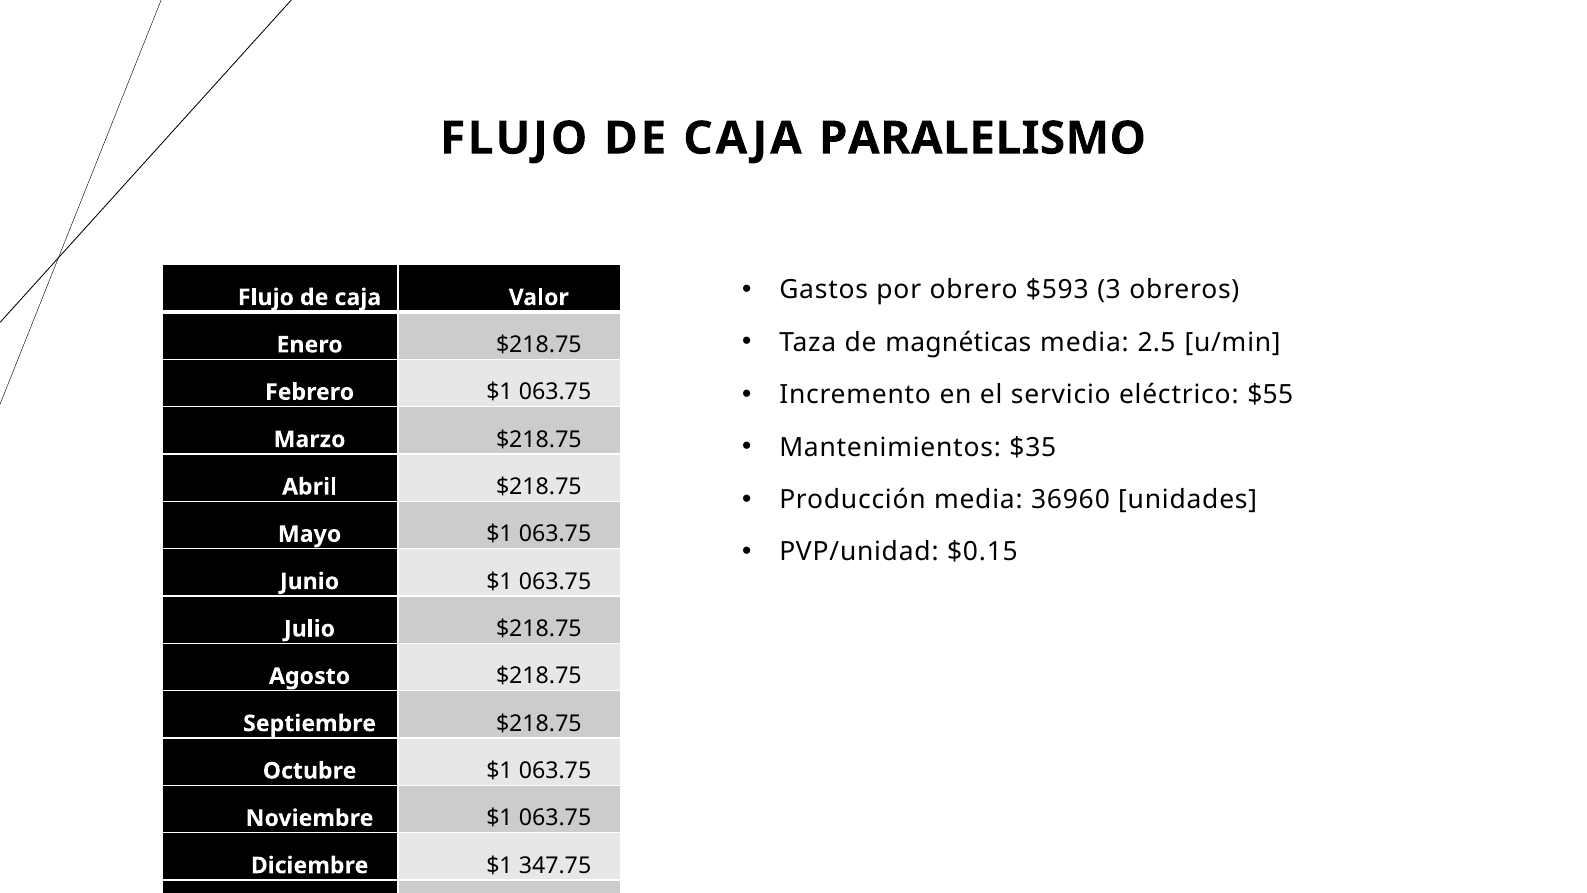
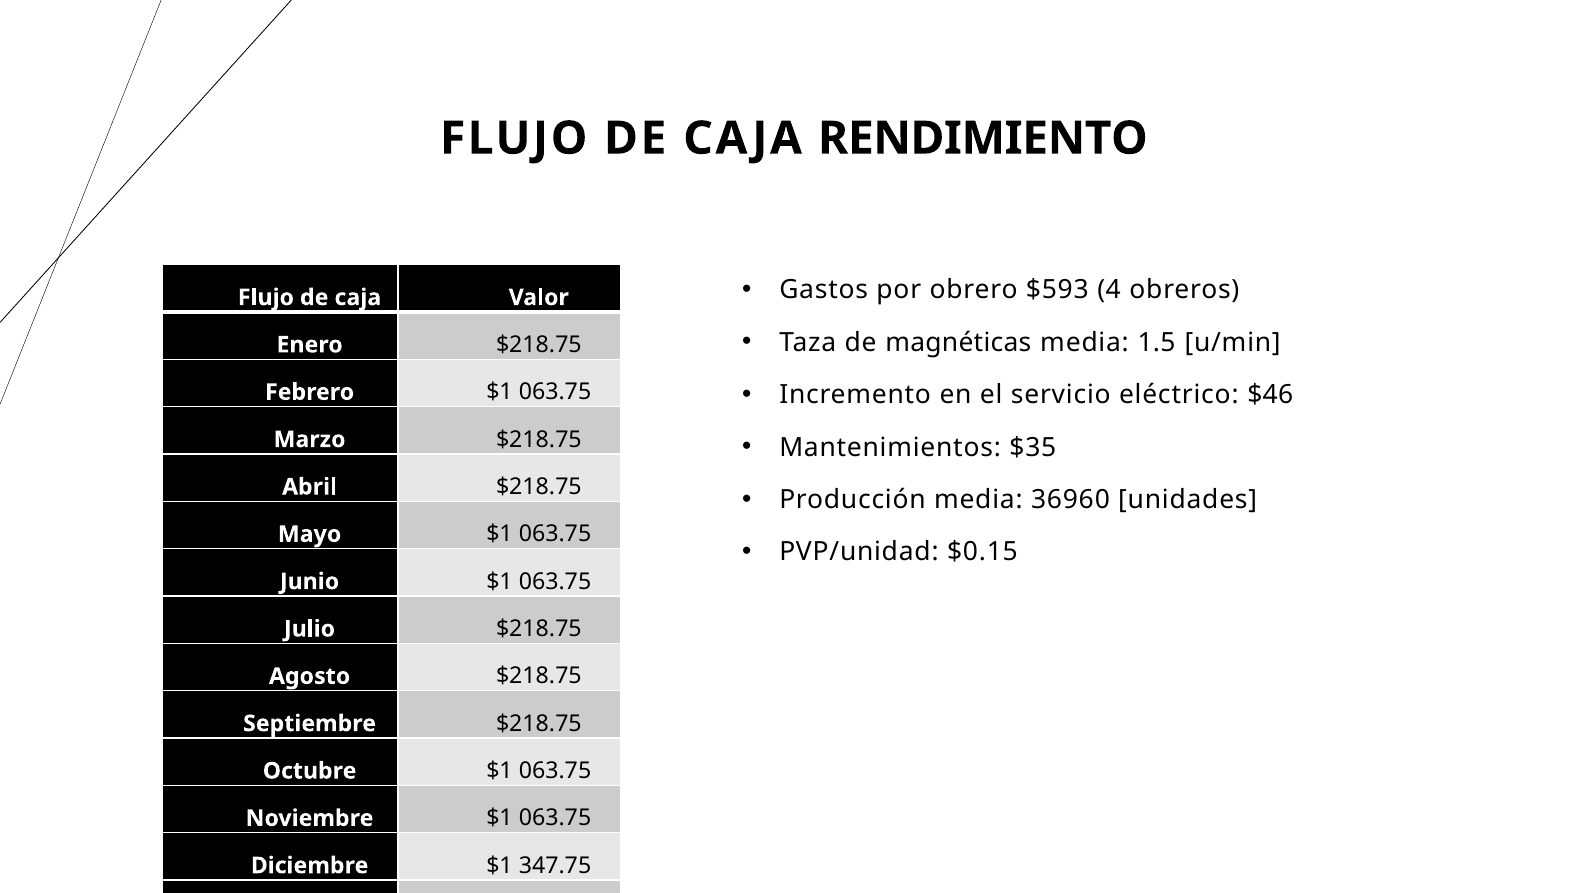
PARALELISMO: PARALELISMO -> RENDIMIENTO (983, 138)
3: 3 -> 4 (1109, 290)
2.5: 2.5 -> 1.5 (1157, 342)
$55: $55 -> $46 (1270, 395)
